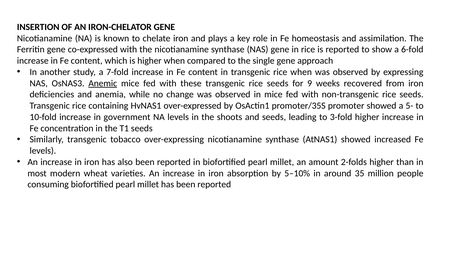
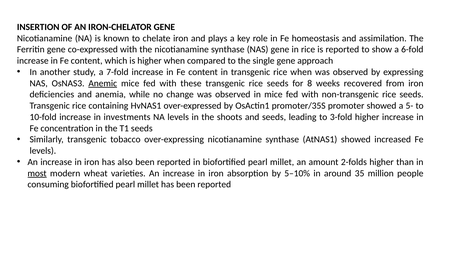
9: 9 -> 8 (310, 83)
government: government -> investments (127, 117)
most underline: none -> present (37, 173)
